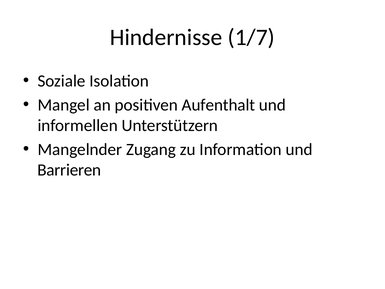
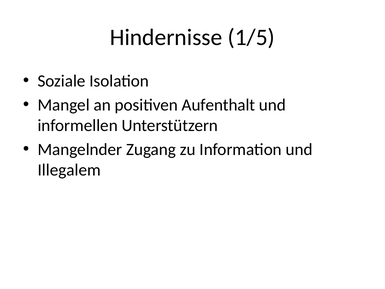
1/7: 1/7 -> 1/5 (251, 37)
Barrieren: Barrieren -> Illegalem (69, 170)
